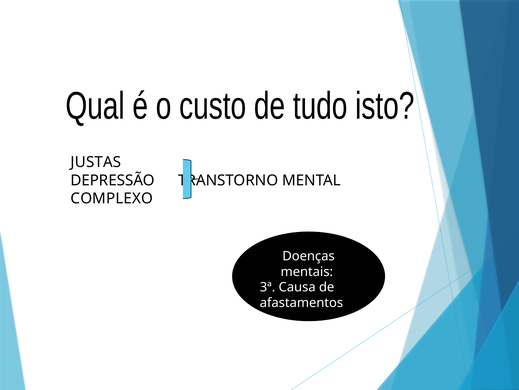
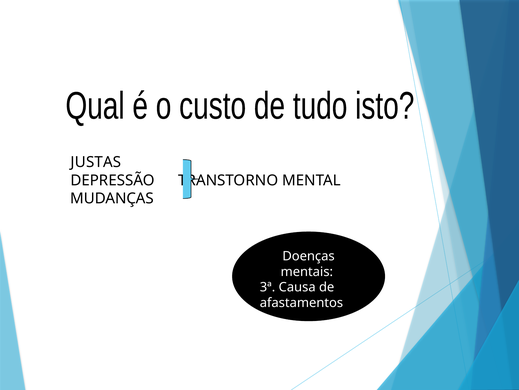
COMPLEXO: COMPLEXO -> MUDANÇAS (112, 198)
